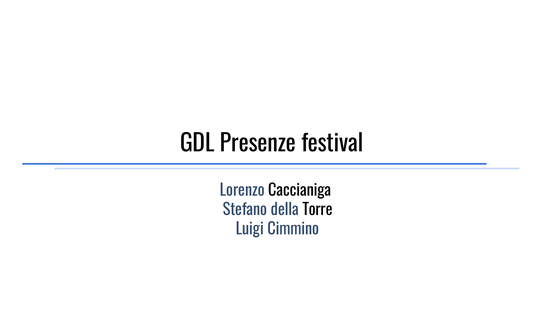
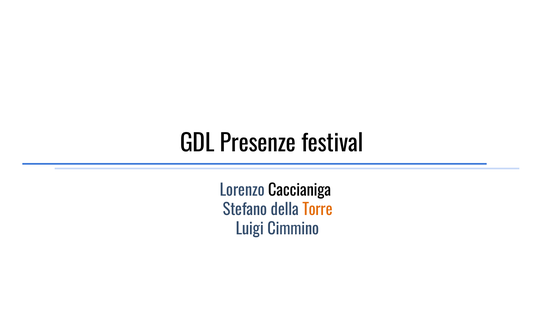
Torre colour: black -> orange (317, 210)
